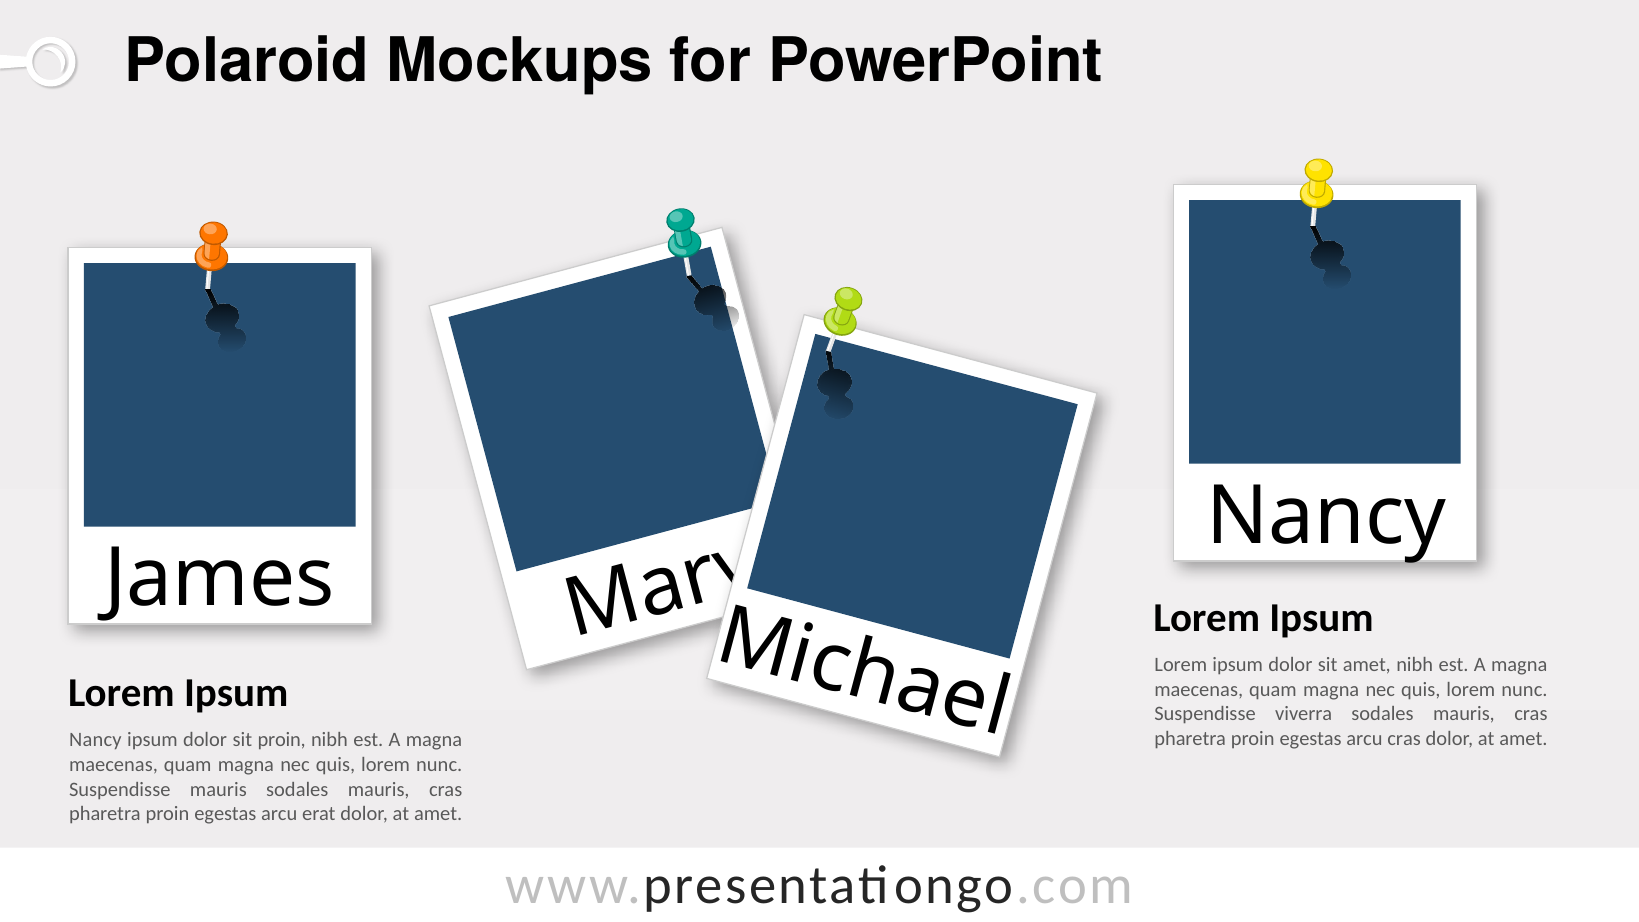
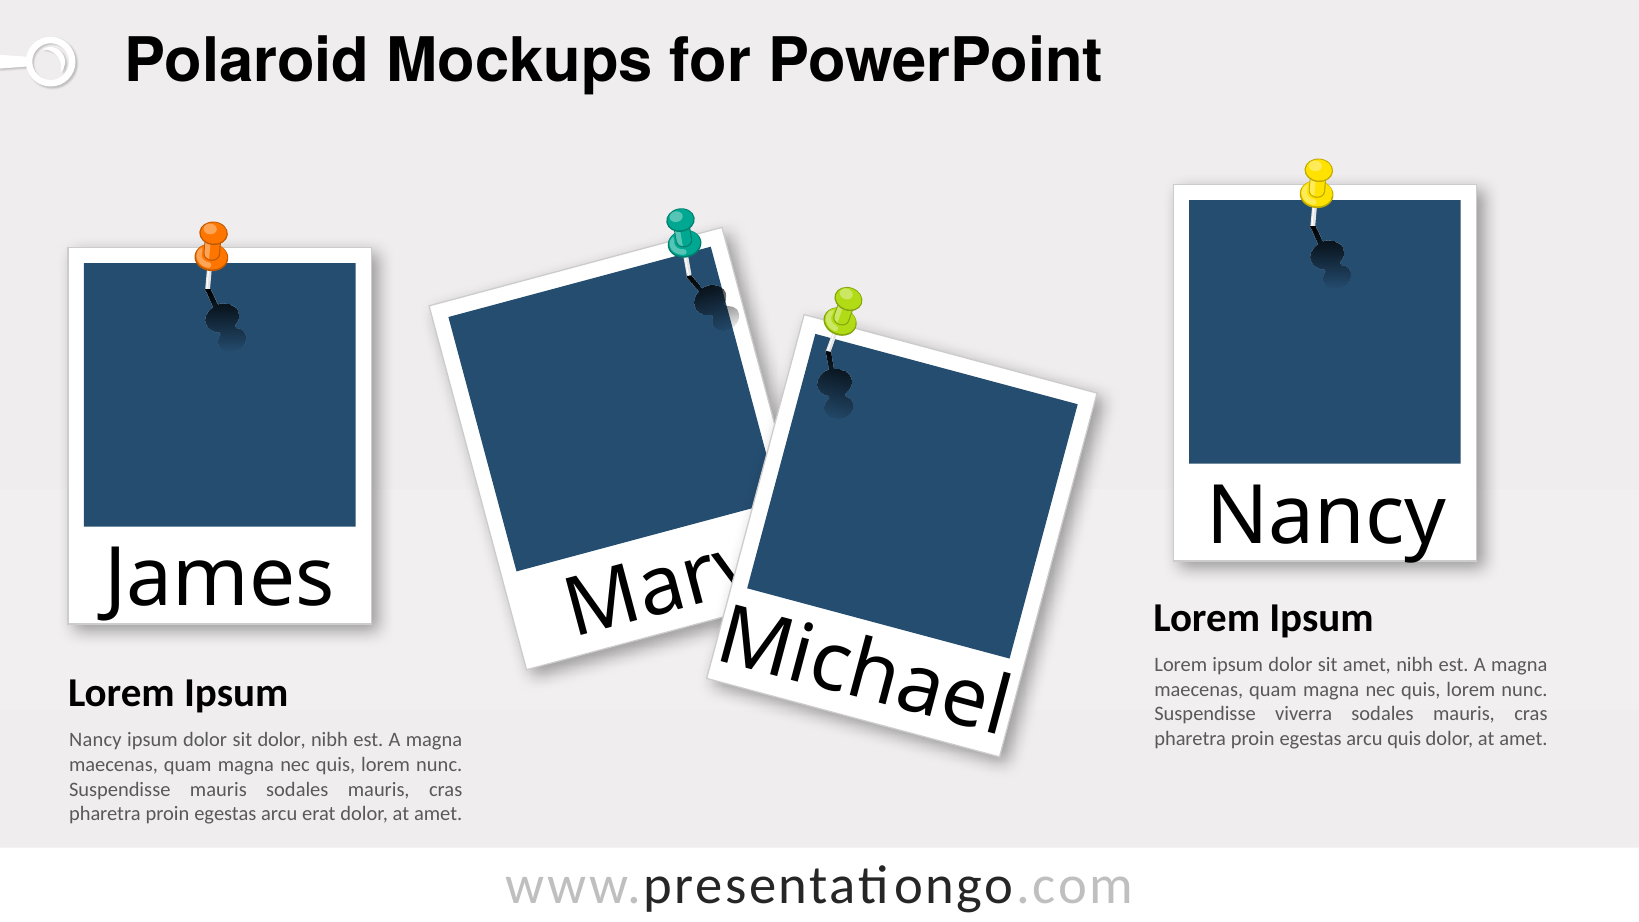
arcu cras: cras -> quis (1404, 739)
sit proin: proin -> dolor (282, 740)
